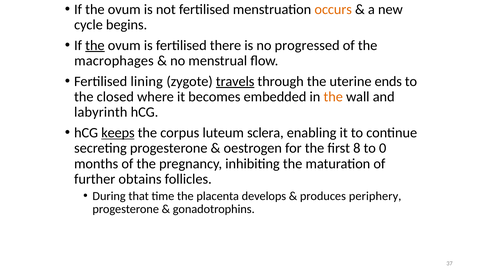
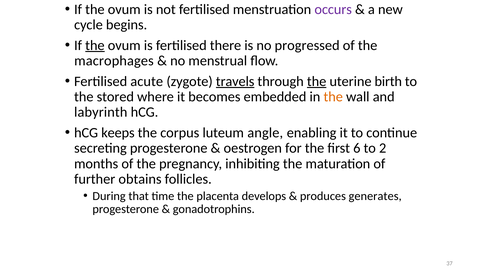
occurs colour: orange -> purple (333, 9)
lining: lining -> acute (147, 81)
the underline: none -> present (317, 81)
ends: ends -> birth (388, 81)
closed: closed -> stored (115, 97)
keeps underline: present -> none (118, 133)
sclera: sclera -> angle (265, 133)
8: 8 -> 6 (357, 148)
0: 0 -> 2 (383, 148)
periphery: periphery -> generates (375, 196)
